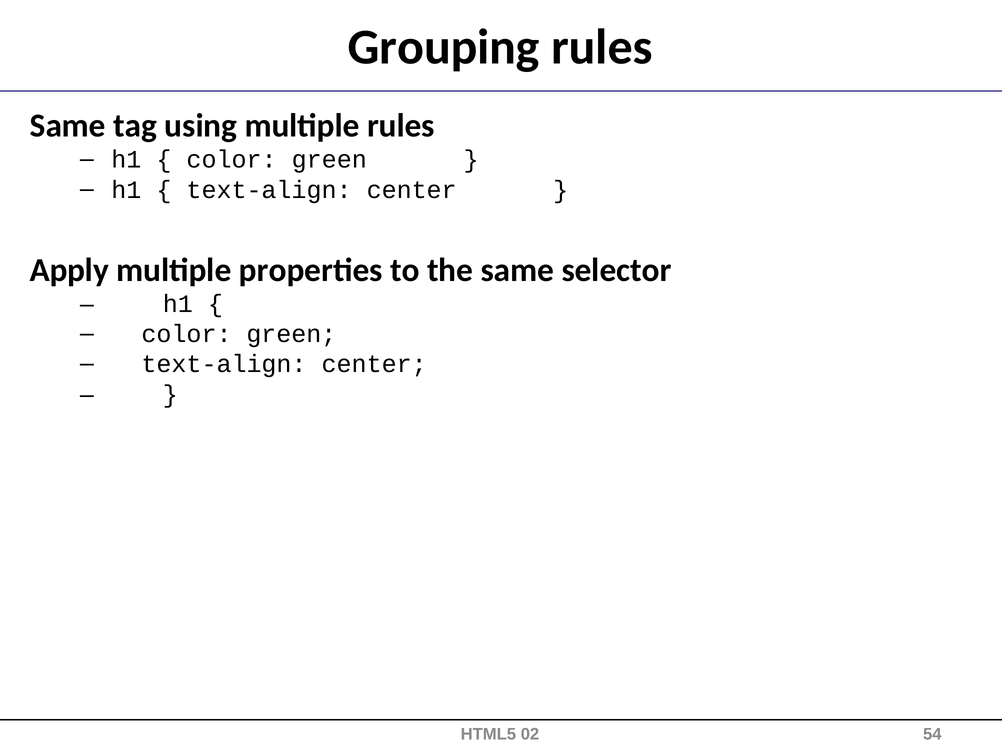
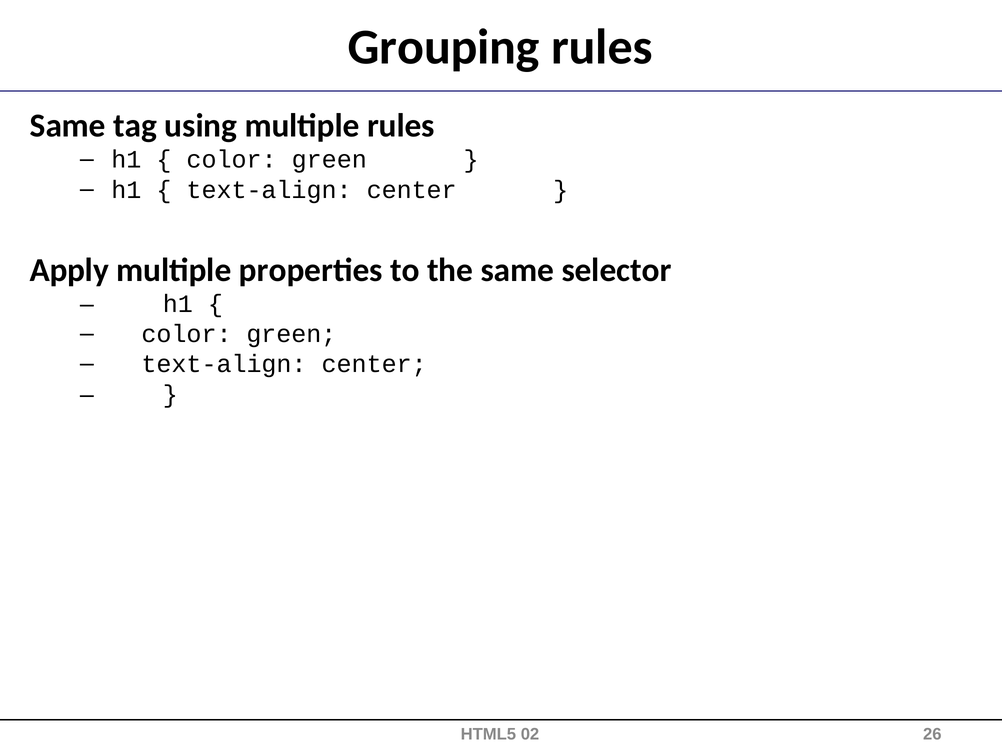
54: 54 -> 26 (932, 734)
